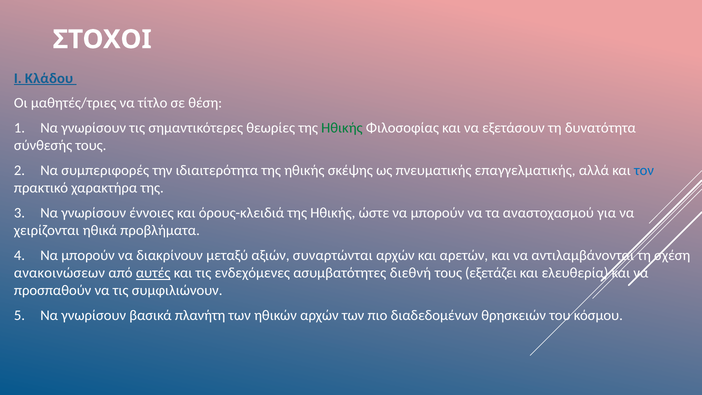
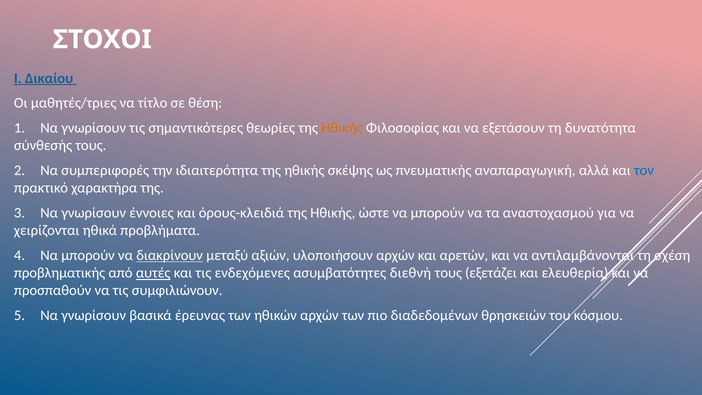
Κλάδου: Κλάδου -> Δικαίου (49, 78)
Ηθικής colour: green -> orange (342, 128)
επαγγελματικής: επαγγελματικής -> αναπαραγωγική (525, 170)
διακρίνουν underline: none -> present (170, 255)
συναρτώνται: συναρτώνται -> υλοποιήσουν (333, 255)
ανακοινώσεων: ανακοινώσεων -> προβληματικής (60, 273)
πλανήτη: πλανήτη -> έρευνας (200, 315)
